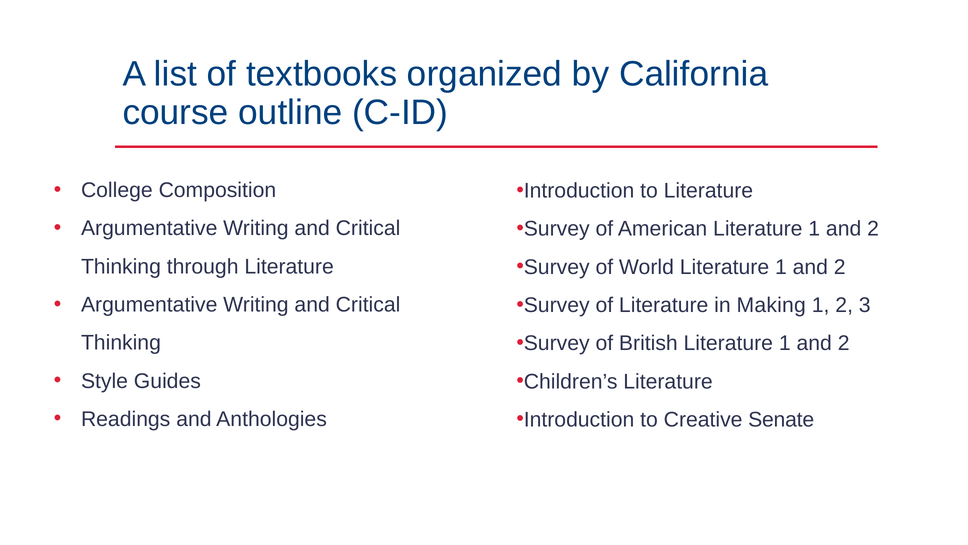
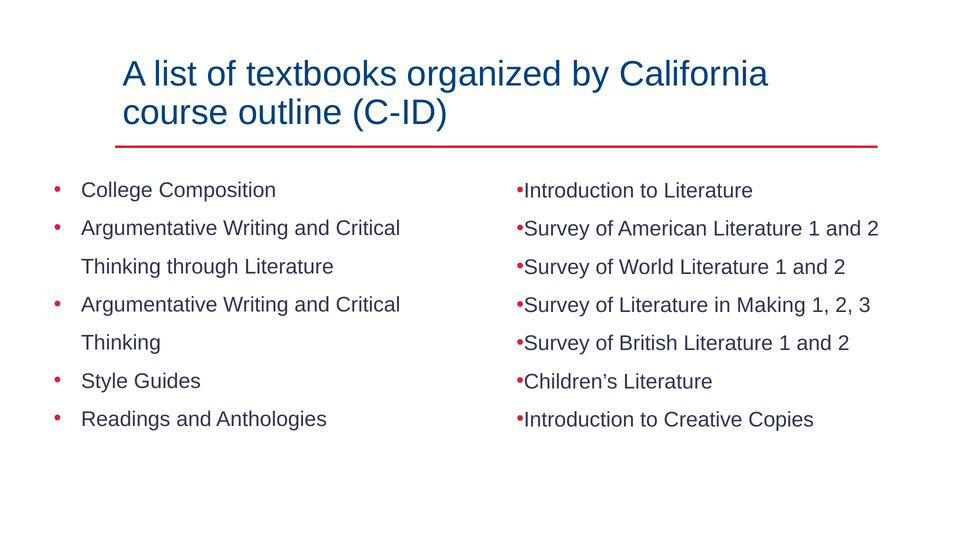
Senate: Senate -> Copies (781, 419)
